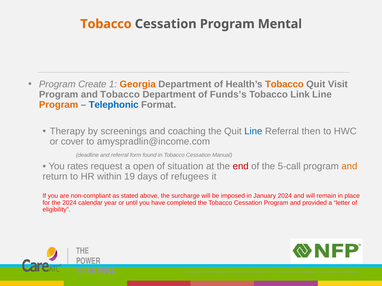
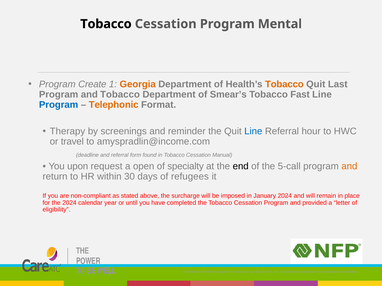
Tobacco colour: orange -> black (106, 24)
Visit: Visit -> Last (338, 84)
Funds’s: Funds’s -> Smear’s (228, 95)
Link: Link -> Fast (300, 95)
Program colour: orange -> blue (59, 105)
Telephonic colour: blue -> orange (114, 105)
coaching: coaching -> reminder (187, 131)
then: then -> hour (311, 131)
cover: cover -> travel (72, 142)
rates: rates -> upon (78, 166)
situation: situation -> specialty (186, 166)
end colour: red -> black (241, 166)
19: 19 -> 30 (130, 177)
